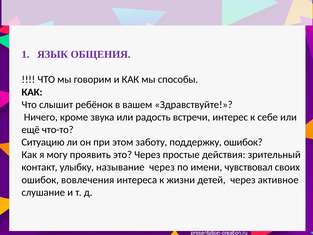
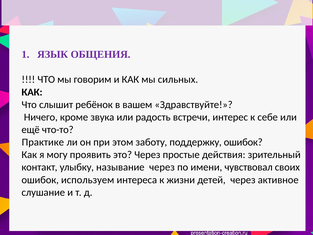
способы: способы -> сильных (178, 79)
Ситуацию: Ситуацию -> Практике (43, 142)
вовлечения: вовлечения -> используем (88, 180)
